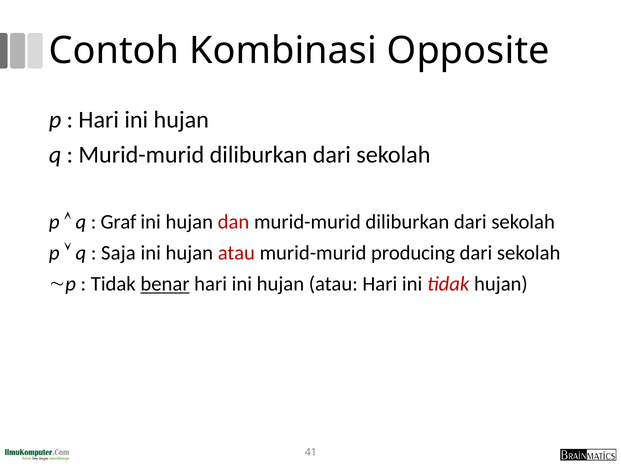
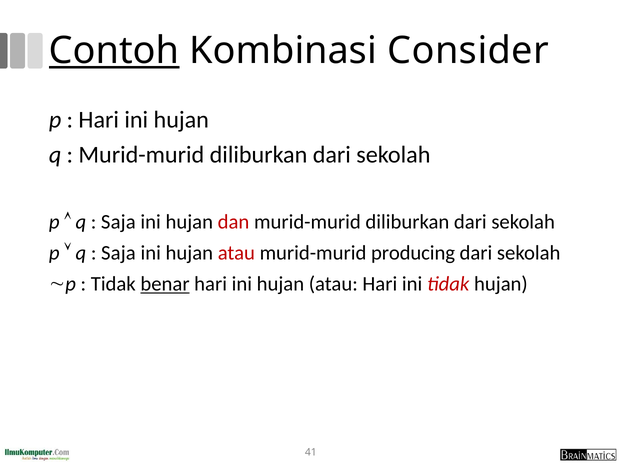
Contoh underline: none -> present (114, 51)
Opposite: Opposite -> Consider (468, 51)
Graf: Graf -> Saja (118, 222)
